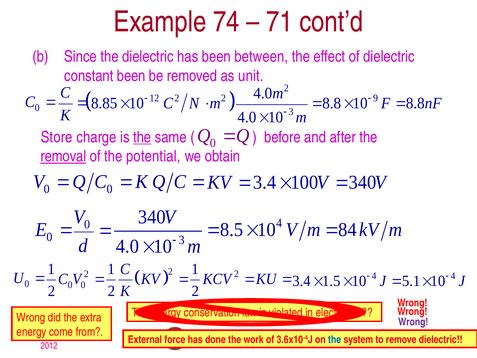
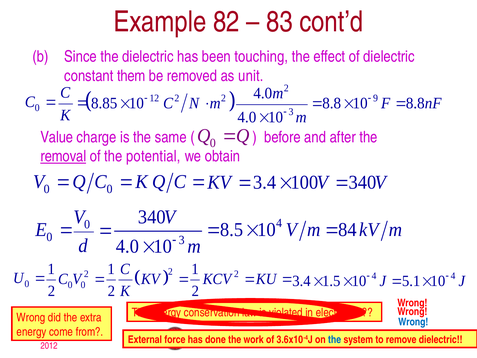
74: 74 -> 82 (226, 22)
71: 71 -> 83 (279, 22)
between: between -> touching (261, 57)
constant been: been -> them (131, 76)
Store: Store -> Value (57, 137)
the underline: present -> none (142, 137)
Wrong colour: purple -> blue (413, 322)
